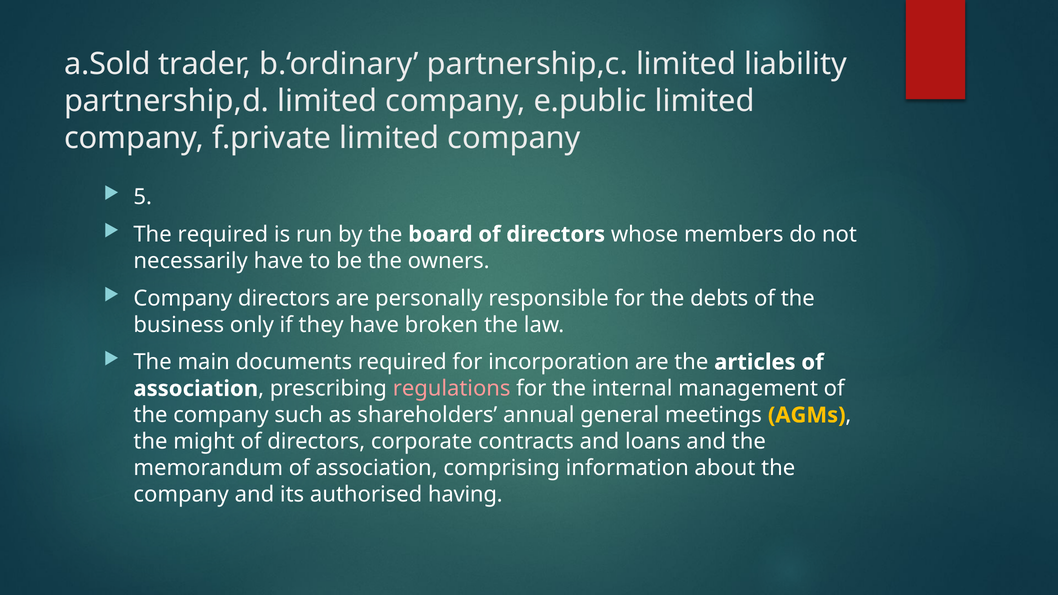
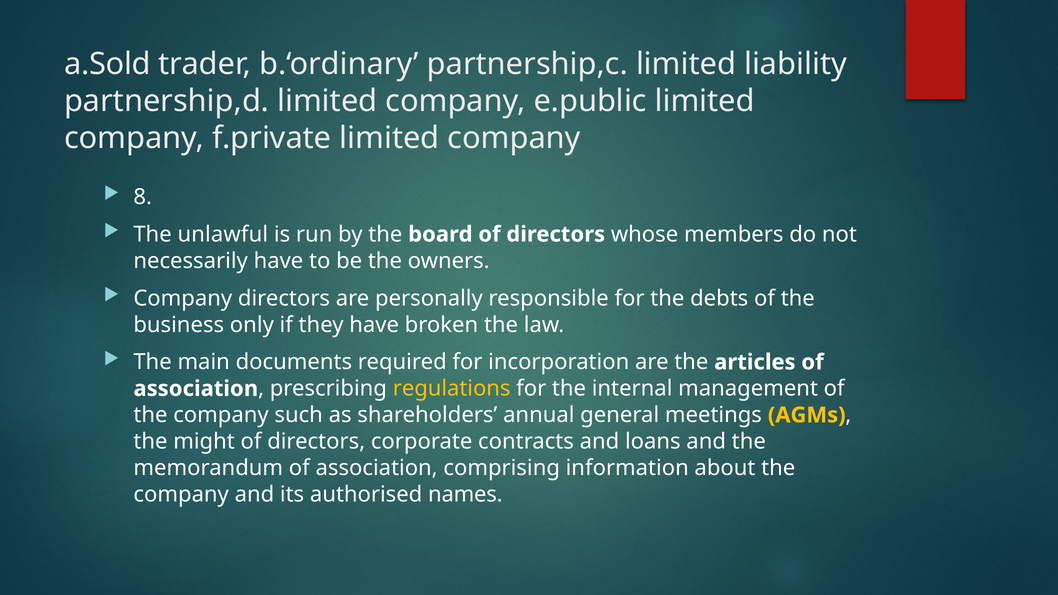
5: 5 -> 8 (143, 197)
The required: required -> unlawful (223, 234)
regulations colour: pink -> yellow (452, 389)
having: having -> names (465, 495)
